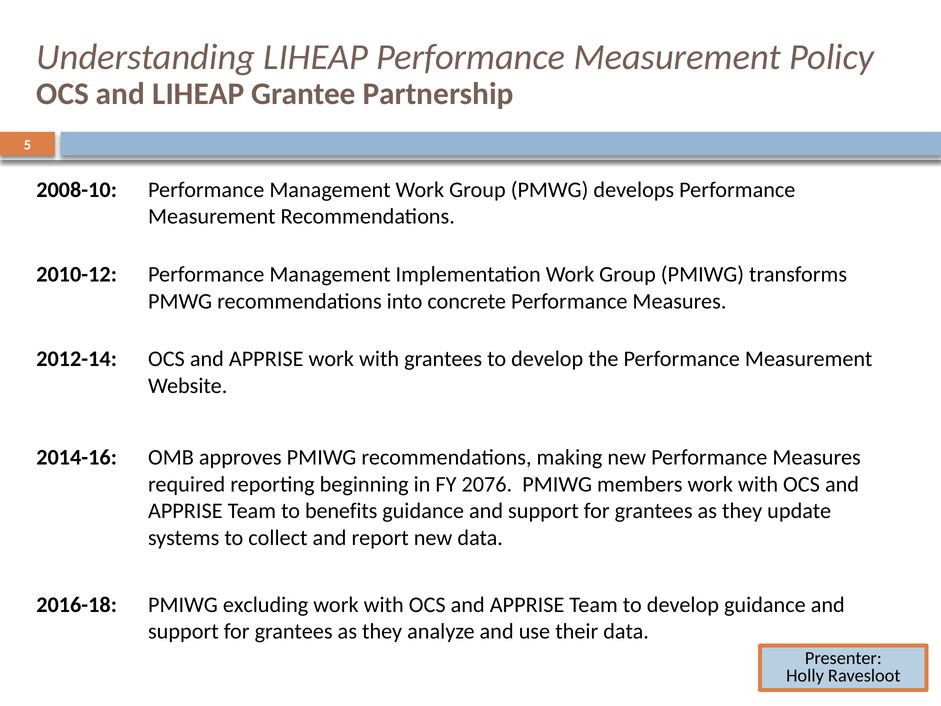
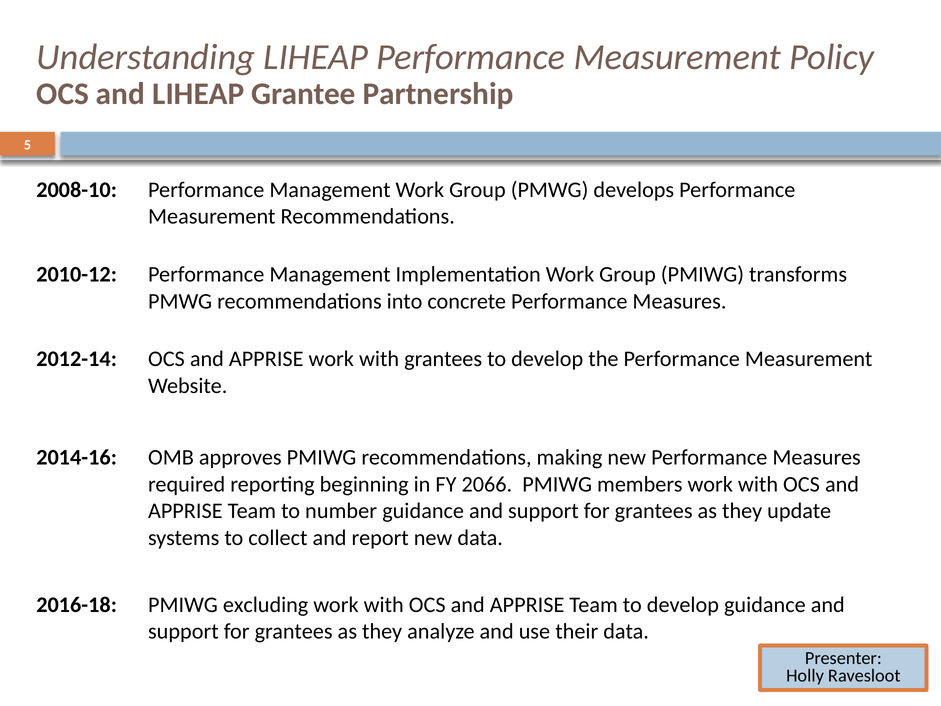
2076: 2076 -> 2066 (487, 484)
benefits: benefits -> number (341, 511)
